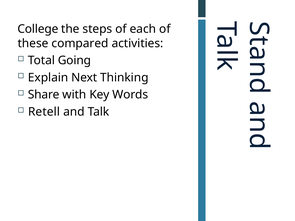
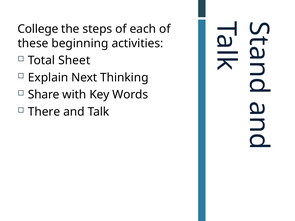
compared: compared -> beginning (80, 43)
Going: Going -> Sheet (74, 60)
Retell: Retell -> There (44, 112)
